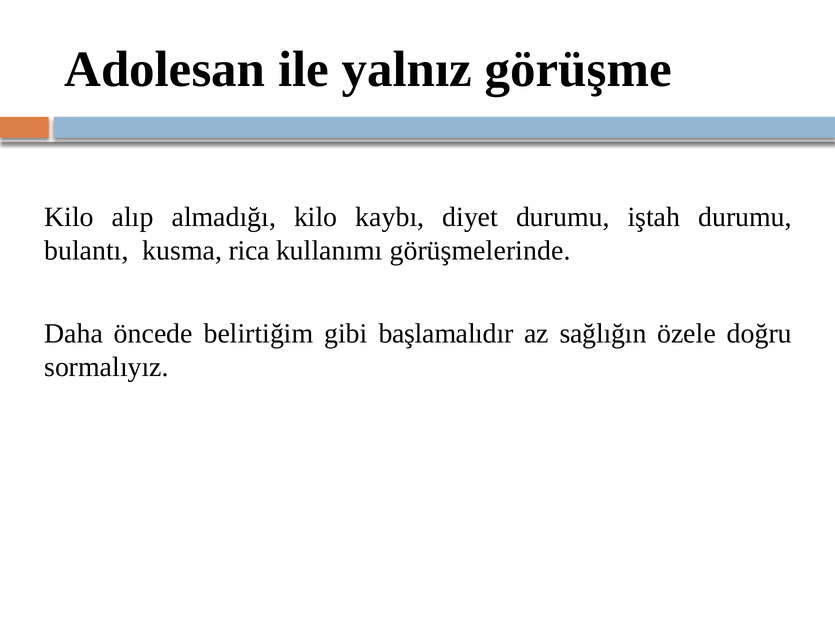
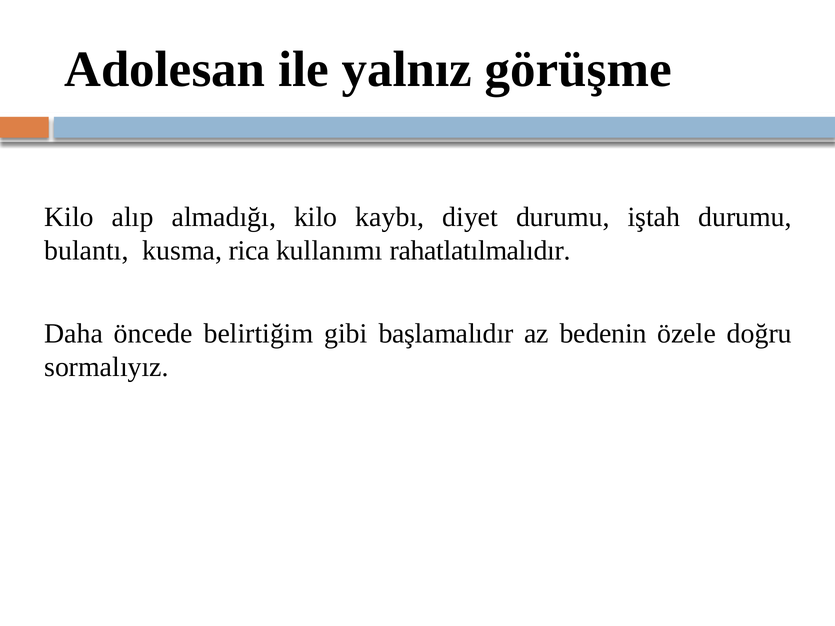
görüşmelerinde: görüşmelerinde -> rahatlatılmalıdır (480, 251)
sağlığın: sağlığın -> bedenin (603, 334)
